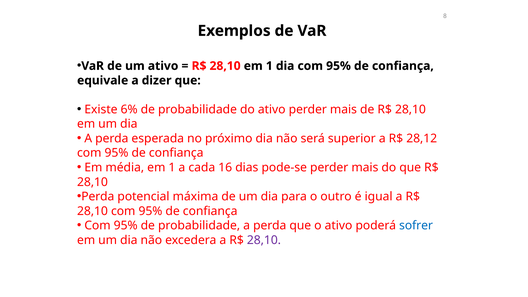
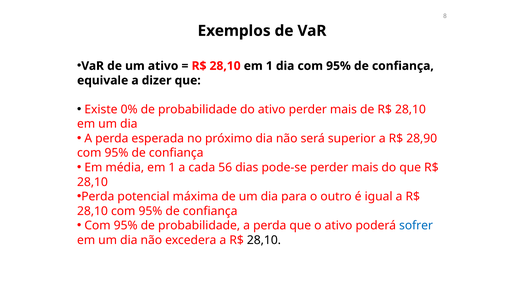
6%: 6% -> 0% (129, 109)
28,12: 28,12 -> 28,90 (422, 138)
16: 16 -> 56 (225, 168)
28,10 colour: purple -> black (264, 240)
